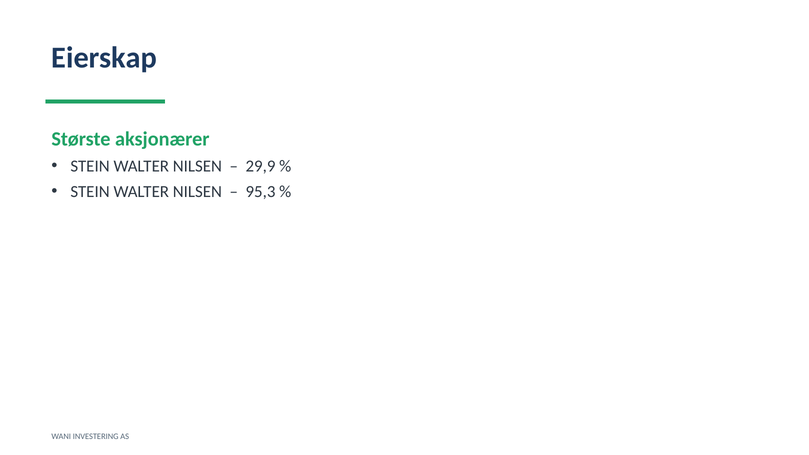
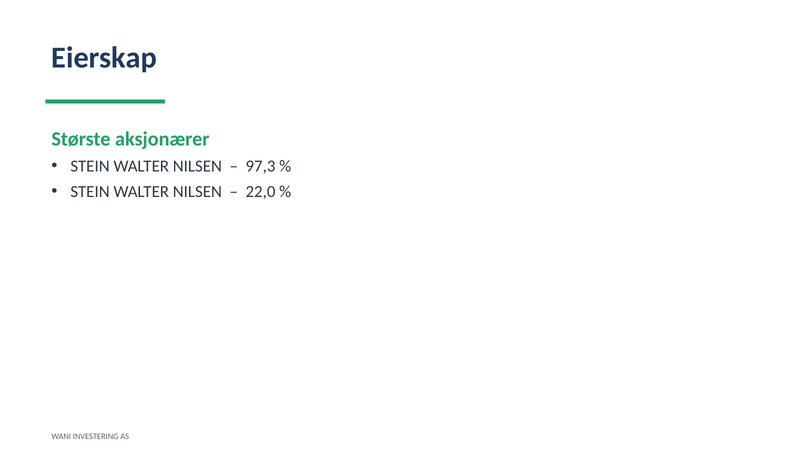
29,9: 29,9 -> 97,3 (260, 166)
95,3: 95,3 -> 22,0 (260, 192)
